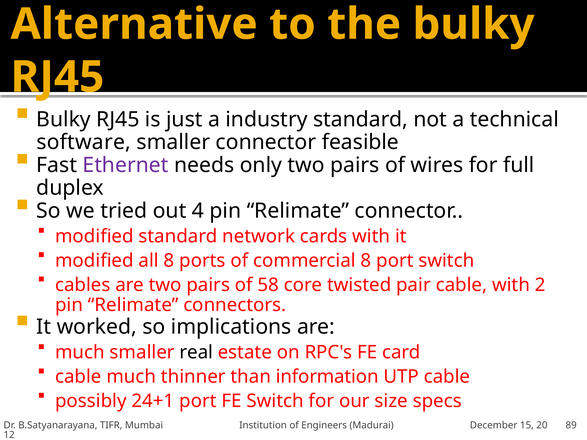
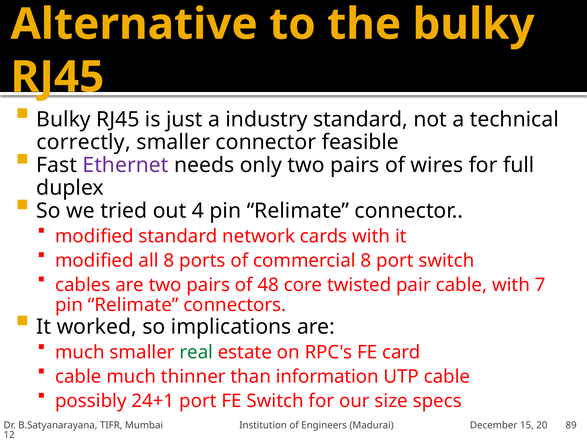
software: software -> correctly (84, 142)
58: 58 -> 48 (268, 285)
2: 2 -> 7 (540, 285)
real colour: black -> green (196, 353)
